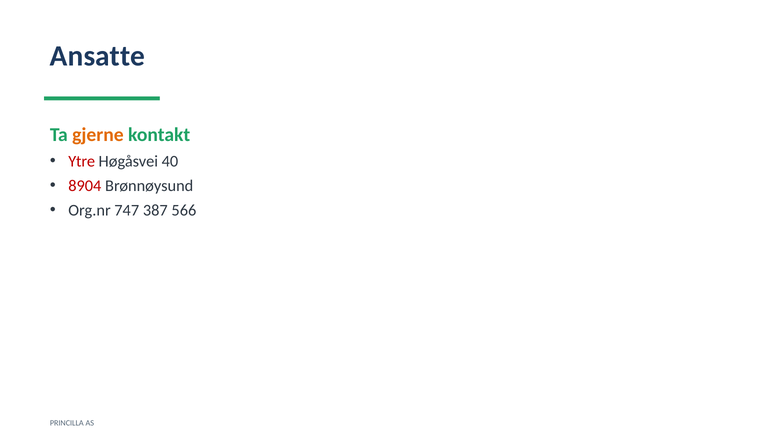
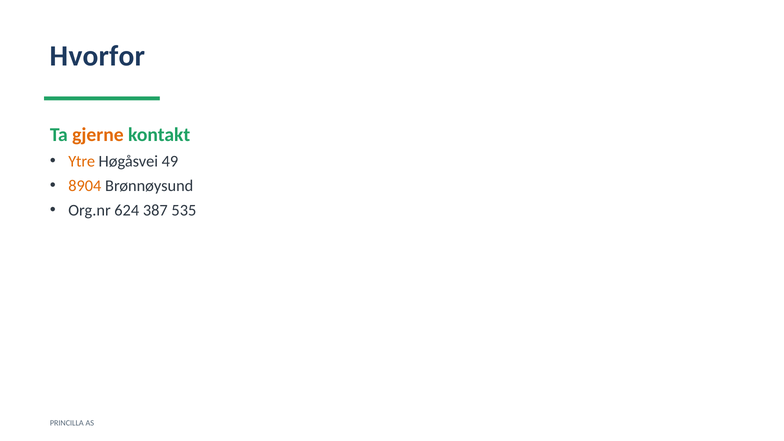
Ansatte: Ansatte -> Hvorfor (98, 56)
Ytre colour: red -> orange (82, 161)
40: 40 -> 49 (170, 161)
8904 colour: red -> orange (85, 186)
747: 747 -> 624 (127, 210)
566: 566 -> 535 (184, 210)
